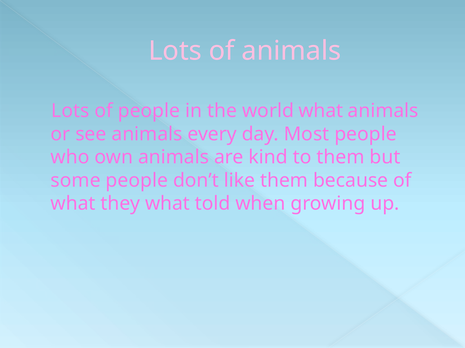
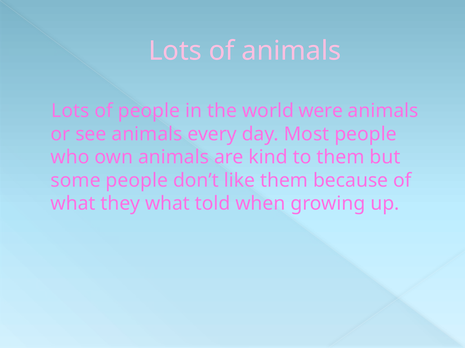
world what: what -> were (321, 111)
